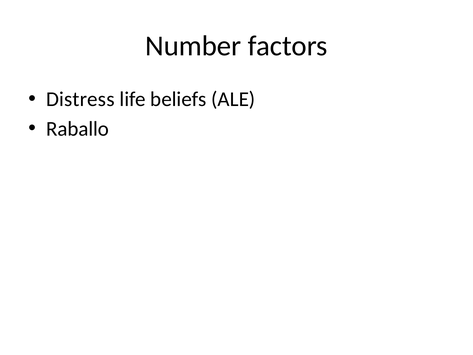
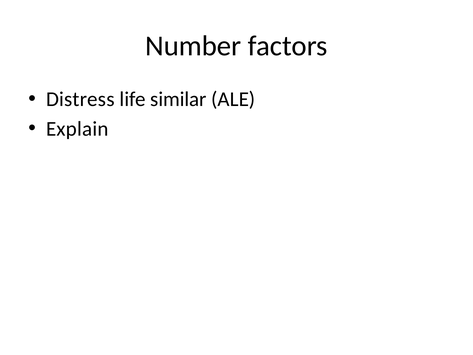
beliefs: beliefs -> similar (178, 99)
Raballo: Raballo -> Explain (77, 129)
